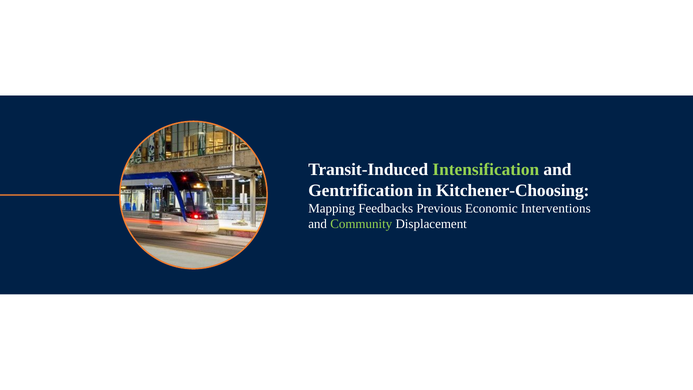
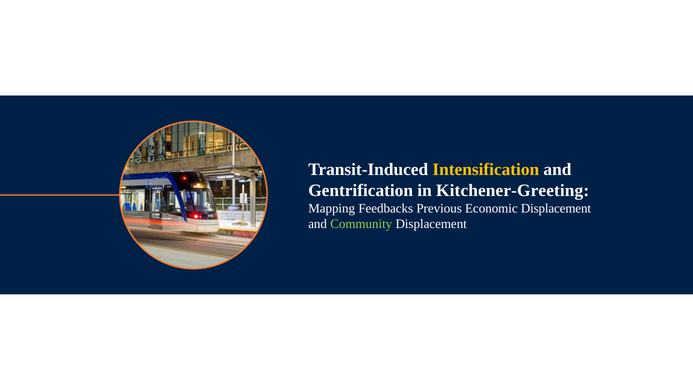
Intensification colour: light green -> yellow (486, 170)
Kitchener-Choosing: Kitchener-Choosing -> Kitchener-Greeting (513, 190)
Economic Interventions: Interventions -> Displacement (556, 208)
